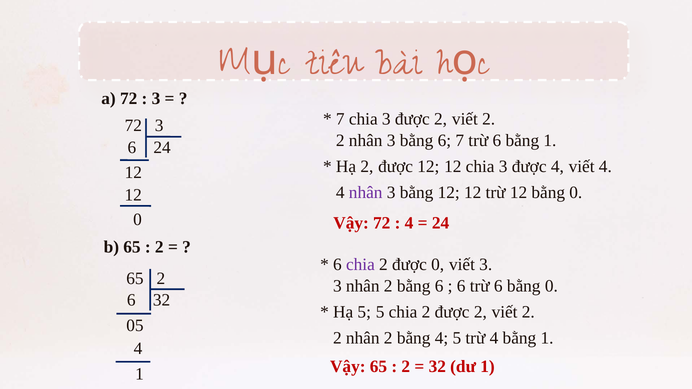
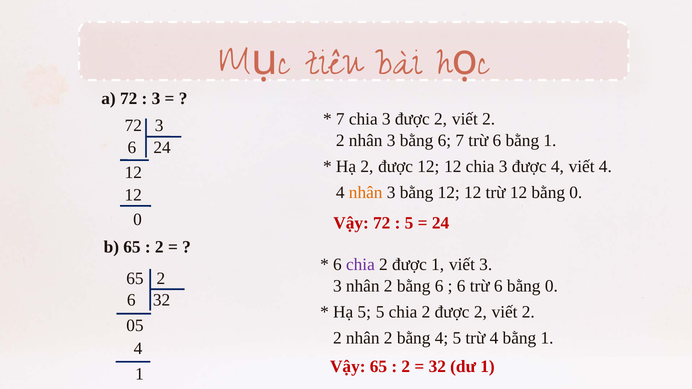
nhân colour: purple -> orange (366, 192)
4: 4 -> 5 (409, 223)
được 0: 0 -> 1 (438, 265)
